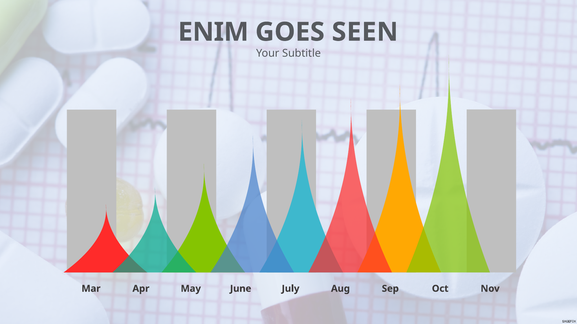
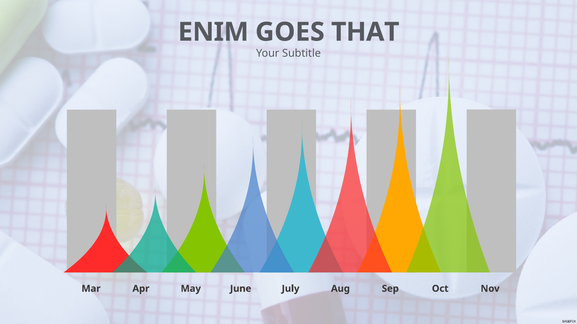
SEEN: SEEN -> THAT (365, 32)
